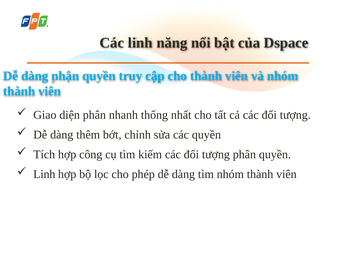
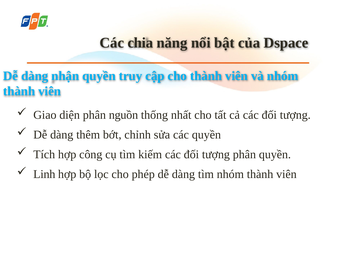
Các linh: linh -> chia (140, 43)
nhanh: nhanh -> nguồn (123, 115)
